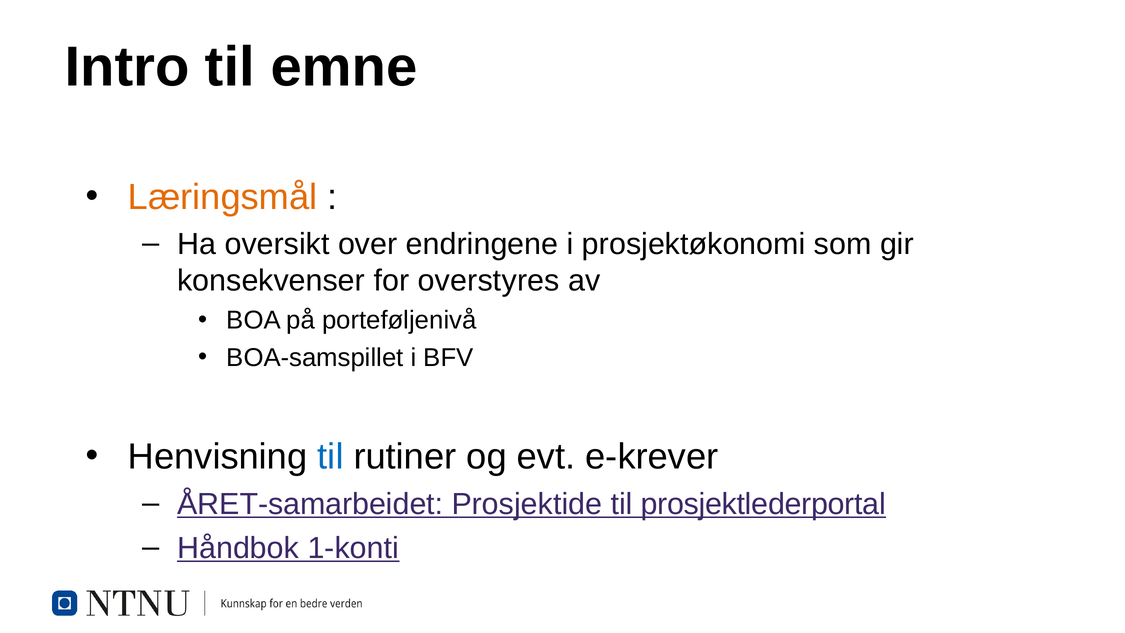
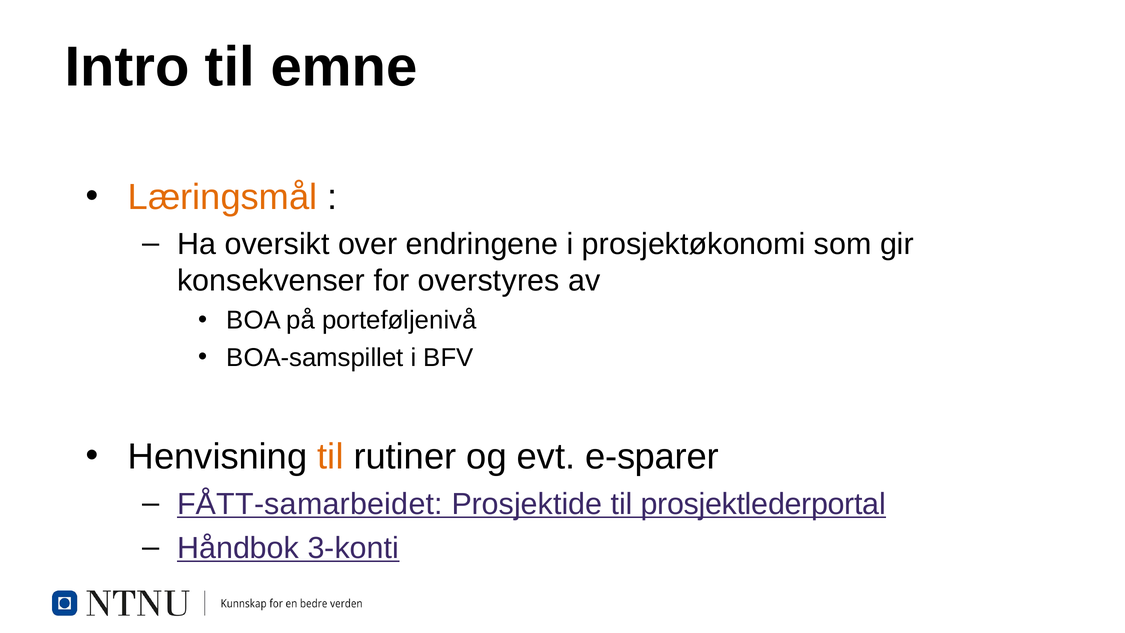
til colour: blue -> orange (331, 457)
e-krever: e-krever -> e-sparer (652, 457)
ÅRET-samarbeidet: ÅRET-samarbeidet -> FÅTT-samarbeidet (310, 504)
1-konti: 1-konti -> 3-konti (353, 548)
